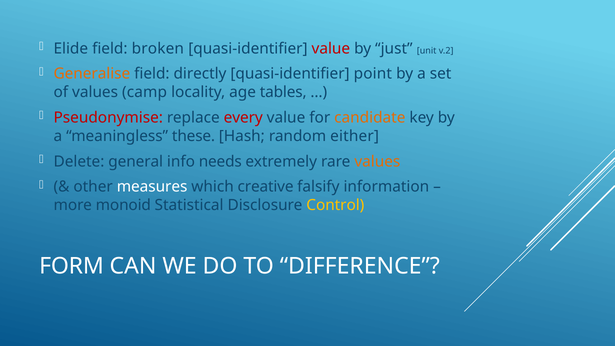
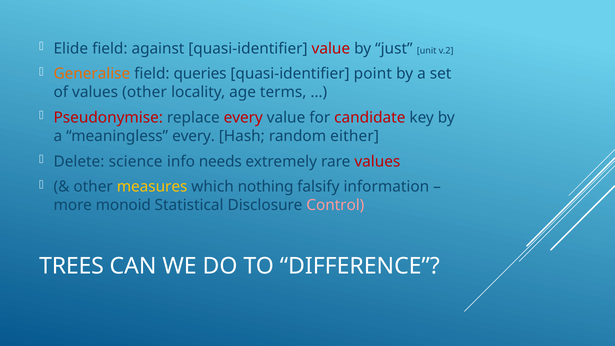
broken: broken -> against (158, 48)
directly: directly -> queries (200, 74)
values camp: camp -> other (145, 92)
tables: tables -> terms (283, 92)
candidate colour: orange -> red (370, 118)
meaningless these: these -> every (194, 136)
general: general -> science (136, 161)
values colour: orange -> red (377, 161)
measures colour: white -> yellow (152, 187)
creative: creative -> nothing (266, 187)
Control colour: yellow -> pink (335, 205)
FORM: FORM -> TREES (71, 266)
